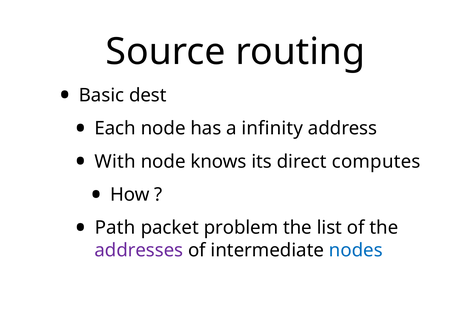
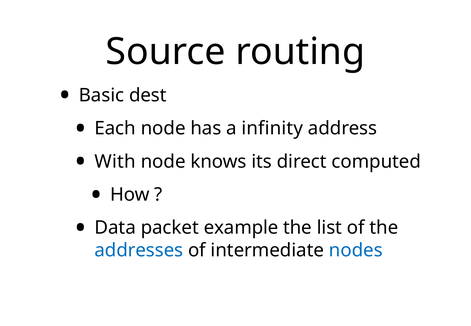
computes: computes -> computed (376, 162)
Path: Path -> Data (115, 228)
problem: problem -> example (241, 228)
addresses colour: purple -> blue (139, 250)
